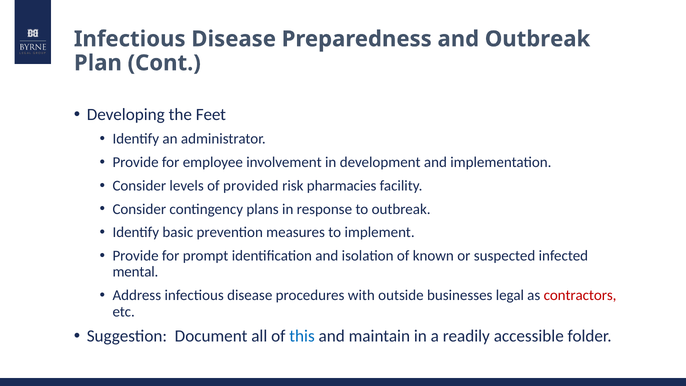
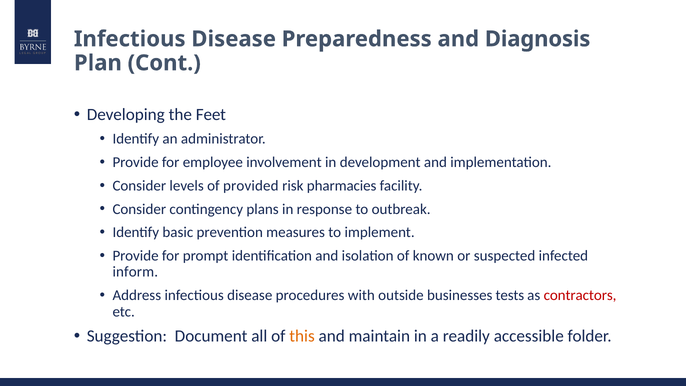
and Outbreak: Outbreak -> Diagnosis (538, 39)
mental: mental -> inform (135, 272)
legal: legal -> tests (510, 295)
this colour: blue -> orange (302, 336)
